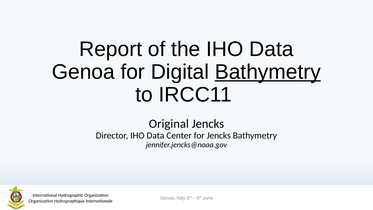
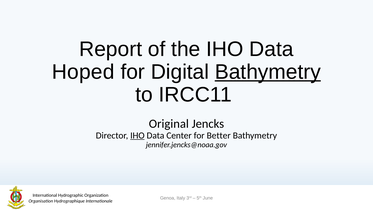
Genoa: Genoa -> Hoped (83, 72)
IHO underline: none -> present (137, 135)
for Jencks: Jencks -> Better (219, 135)
